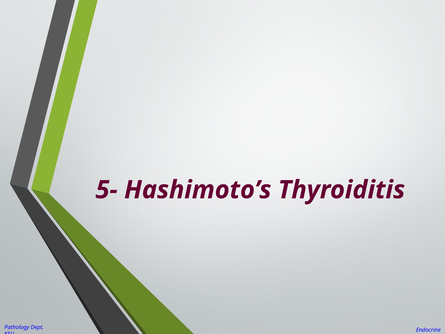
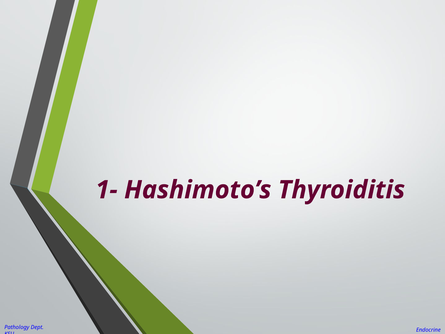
5-: 5- -> 1- (107, 190)
